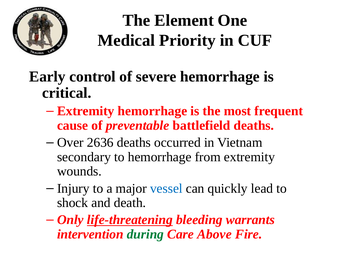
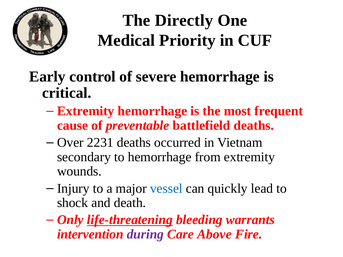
Element: Element -> Directly (184, 20)
2636: 2636 -> 2231 (100, 143)
during colour: green -> purple (145, 234)
